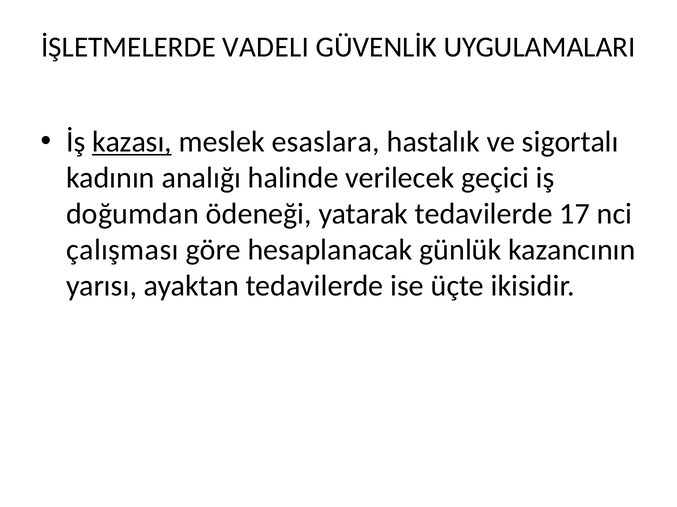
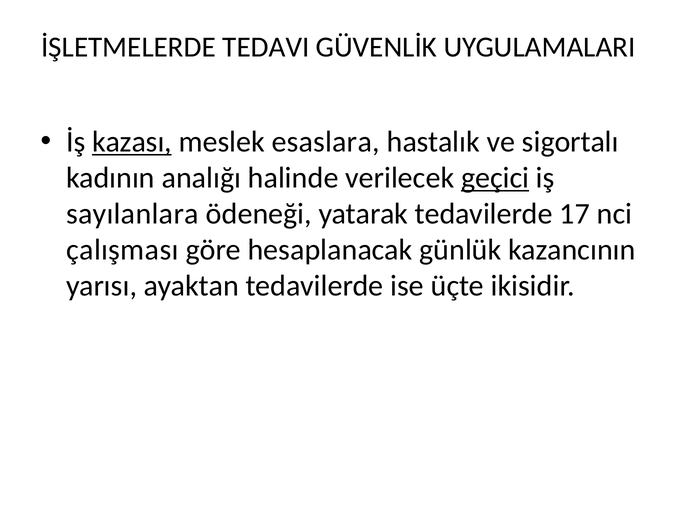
VADELI: VADELI -> TEDAVI (266, 47)
geçici underline: none -> present (495, 178)
doğumdan: doğumdan -> sayılanlara (132, 214)
